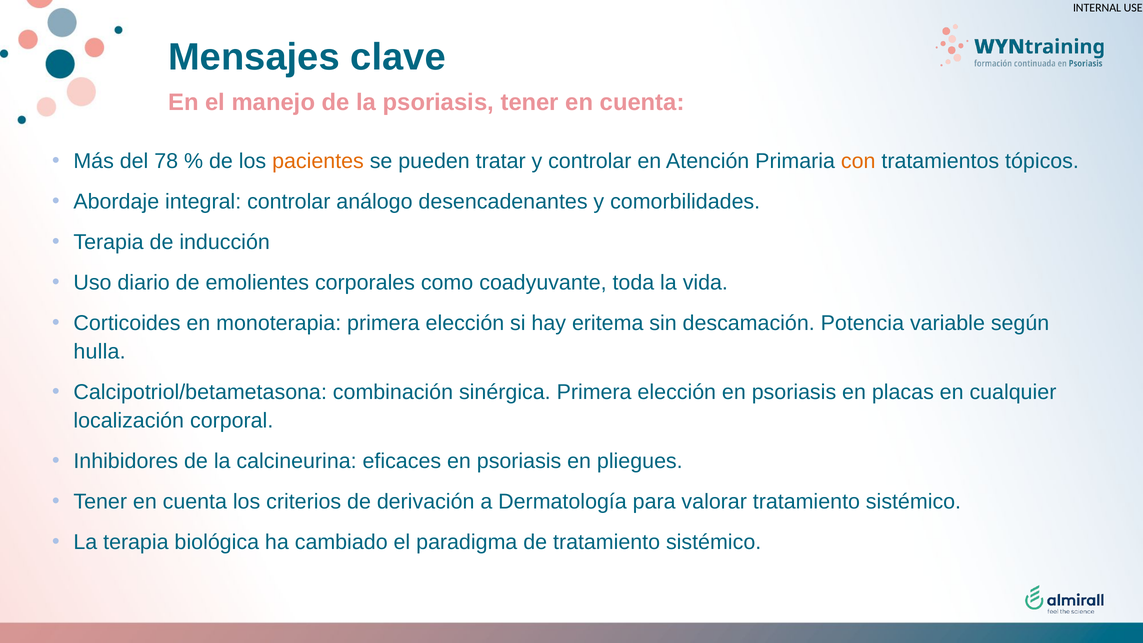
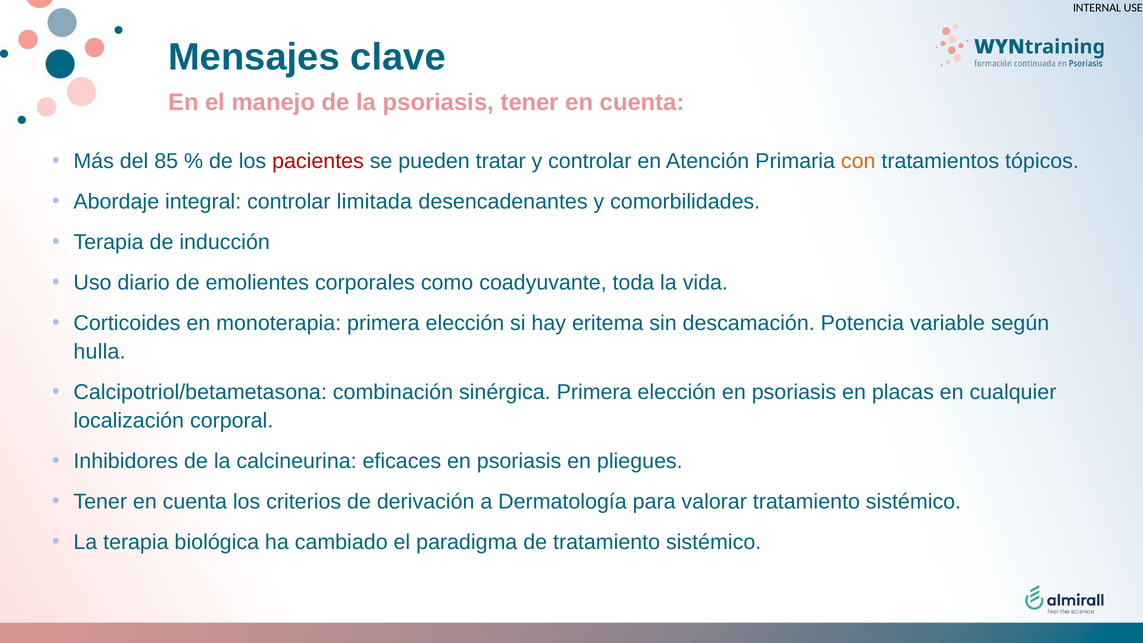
78: 78 -> 85 (166, 161)
pacientes colour: orange -> red (318, 161)
análogo: análogo -> limitada (374, 202)
